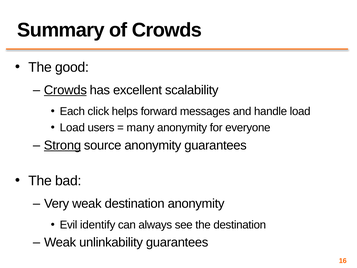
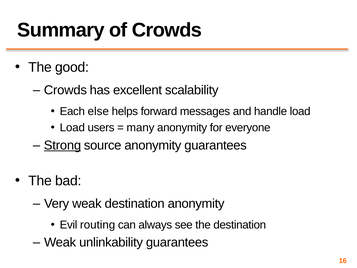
Crowds underline: present -> none (65, 90)
click: click -> else (98, 111)
identify: identify -> routing (98, 225)
